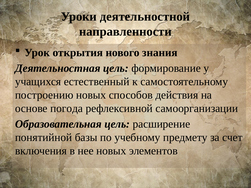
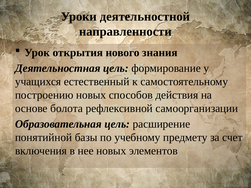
погода: погода -> болота (67, 108)
